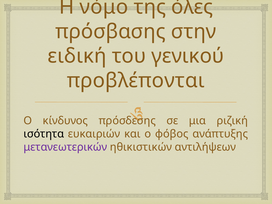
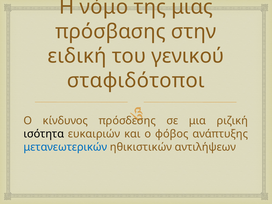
όλες: όλες -> μιας (192, 7)
προβλέπονται: προβλέπονται -> σταφιδότοποι (136, 81)
μετανεωτερικών colour: purple -> blue (65, 147)
